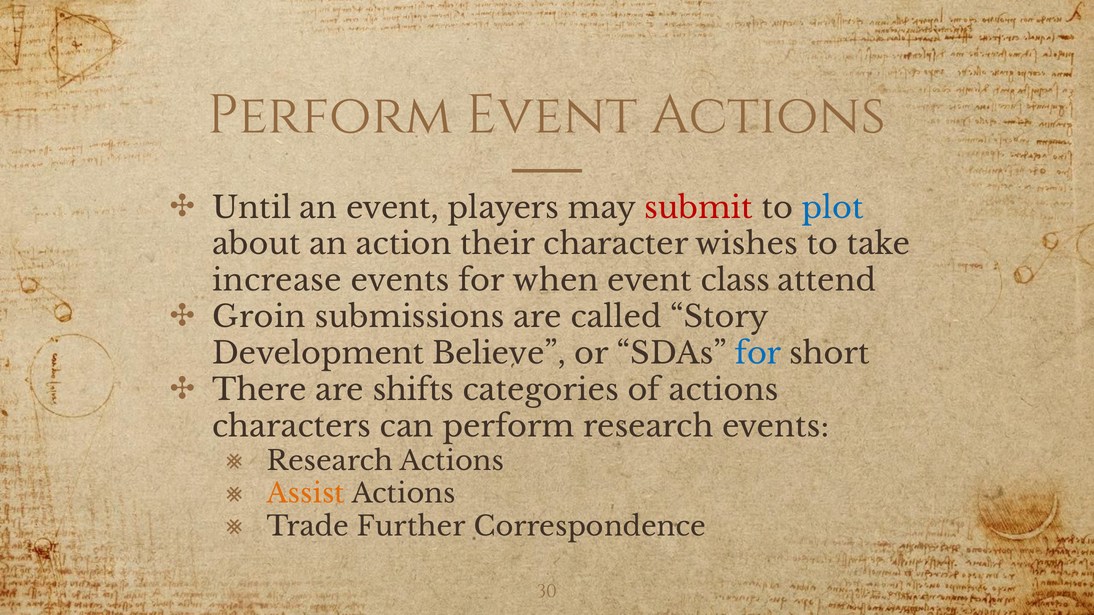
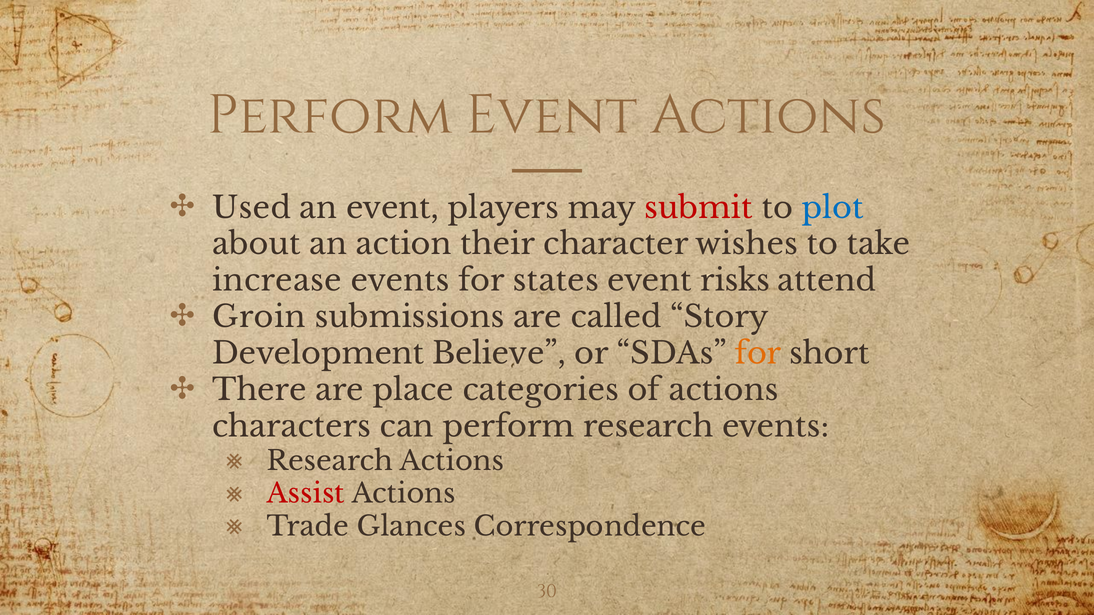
Until: Until -> Used (252, 208)
when: when -> states (556, 281)
class: class -> risks (735, 281)
for colour: blue -> orange (758, 354)
shifts: shifts -> place (413, 391)
Assist colour: orange -> red (306, 494)
Further: Further -> Glances (411, 527)
